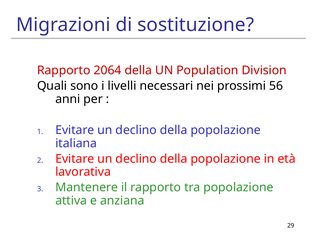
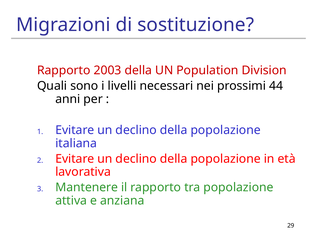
2064: 2064 -> 2003 (108, 71)
56: 56 -> 44 (276, 86)
